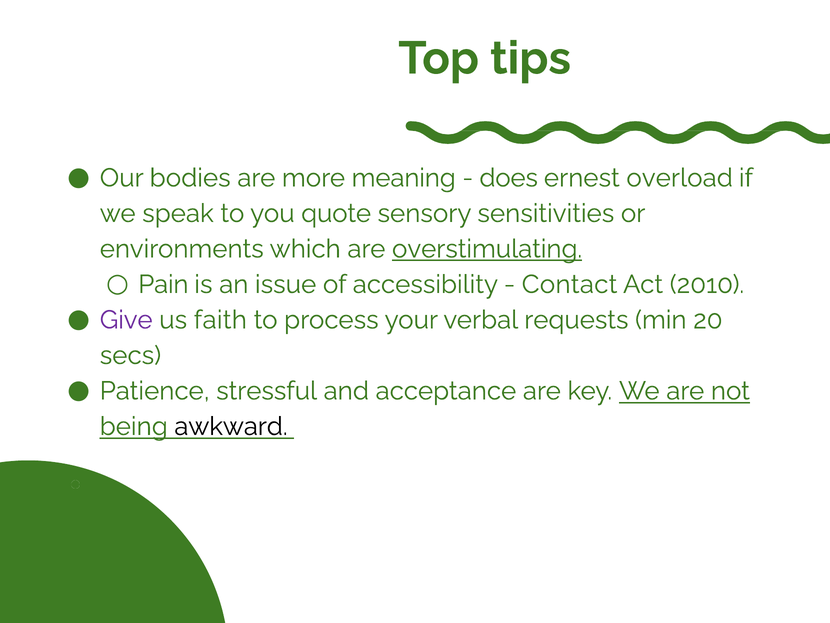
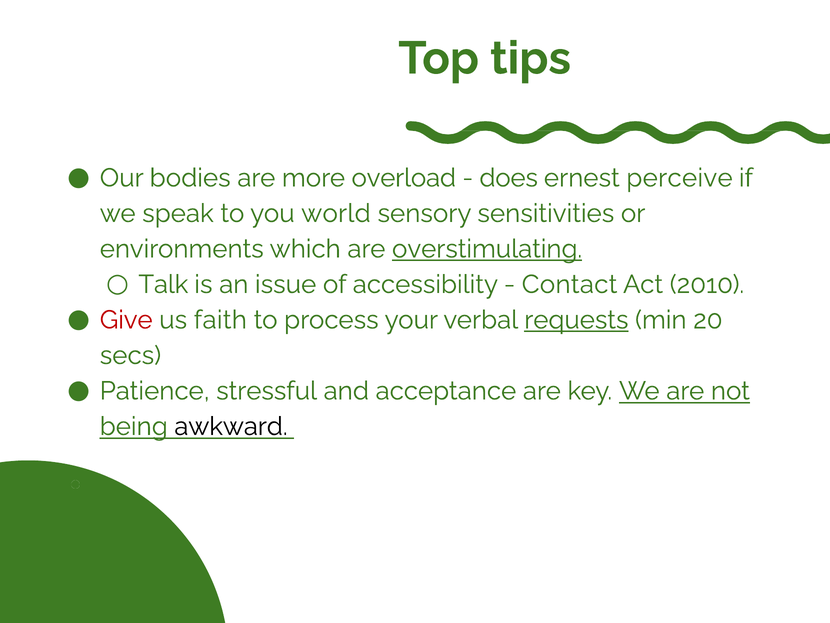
meaning: meaning -> overload (404, 178)
overload: overload -> perceive (679, 178)
quote: quote -> world (336, 213)
Pain: Pain -> Talk (163, 284)
Give colour: purple -> red (126, 320)
requests underline: none -> present (576, 320)
